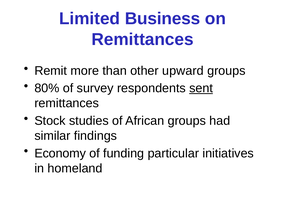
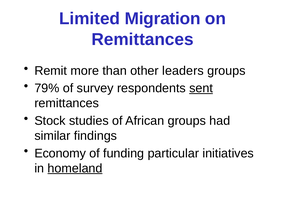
Business: Business -> Migration (163, 19)
upward: upward -> leaders (183, 71)
80%: 80% -> 79% (47, 88)
homeland underline: none -> present (75, 168)
